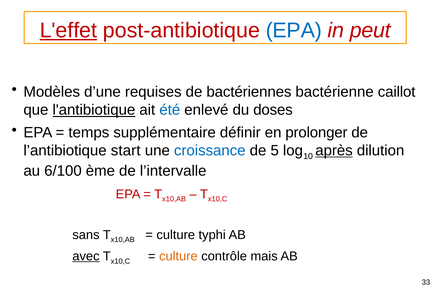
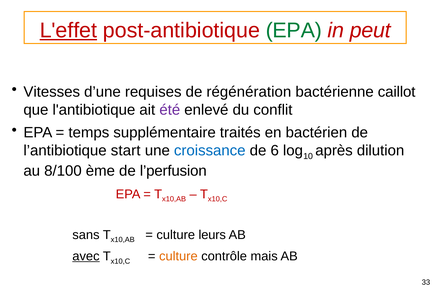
EPA colour: blue -> green (294, 30)
Modèles: Modèles -> Vitesses (52, 92)
bactériennes: bactériennes -> régénération (249, 92)
l'antibiotique underline: present -> none (94, 110)
été colour: blue -> purple (170, 110)
doses: doses -> conflit (273, 110)
définir: définir -> traités (240, 133)
prolonger: prolonger -> bactérien (316, 133)
5: 5 -> 6 (275, 151)
après underline: present -> none (334, 151)
6/100: 6/100 -> 8/100 (63, 171)
l’intervalle: l’intervalle -> l’perfusion (173, 171)
typhi: typhi -> leurs (212, 235)
